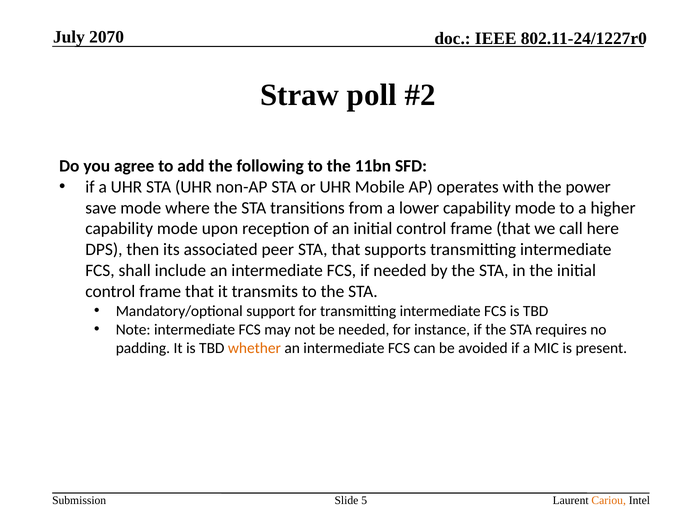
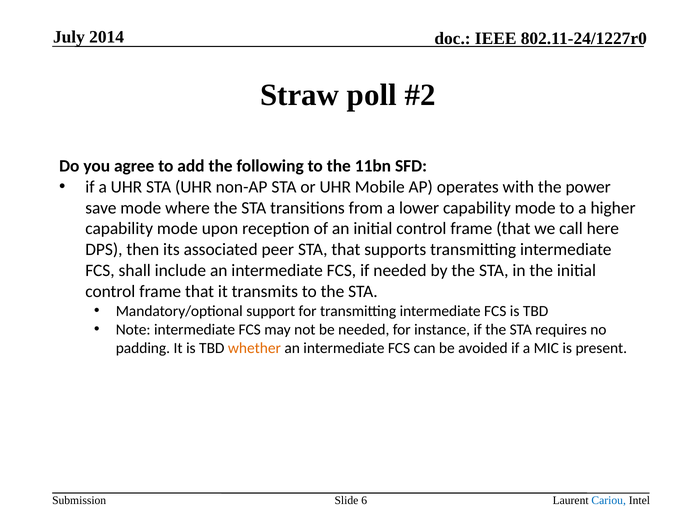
2070: 2070 -> 2014 (107, 37)
5: 5 -> 6 (364, 501)
Cariou colour: orange -> blue (609, 501)
